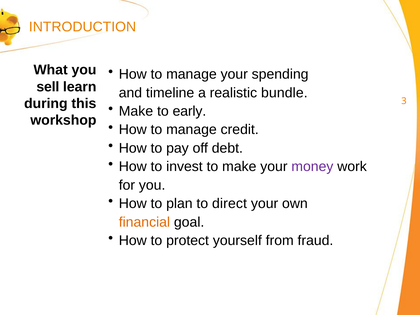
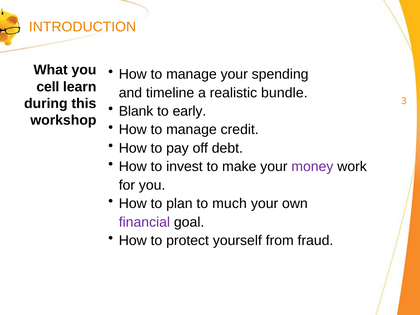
sell: sell -> cell (48, 87)
Make: Make -> Blank (136, 111)
direct: direct -> much (230, 204)
financial colour: orange -> purple (144, 222)
